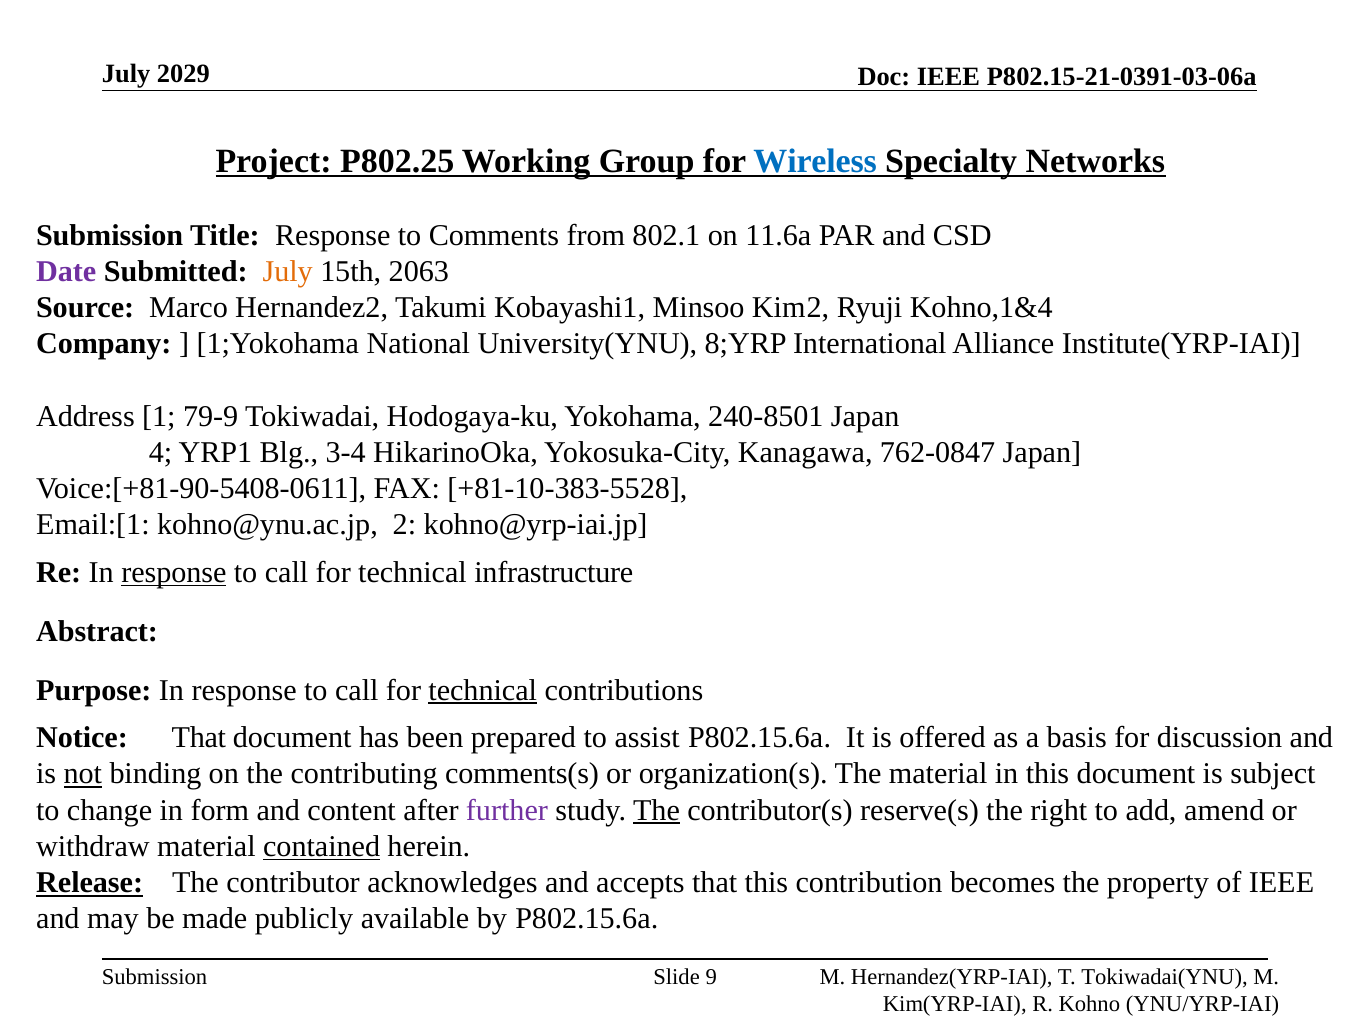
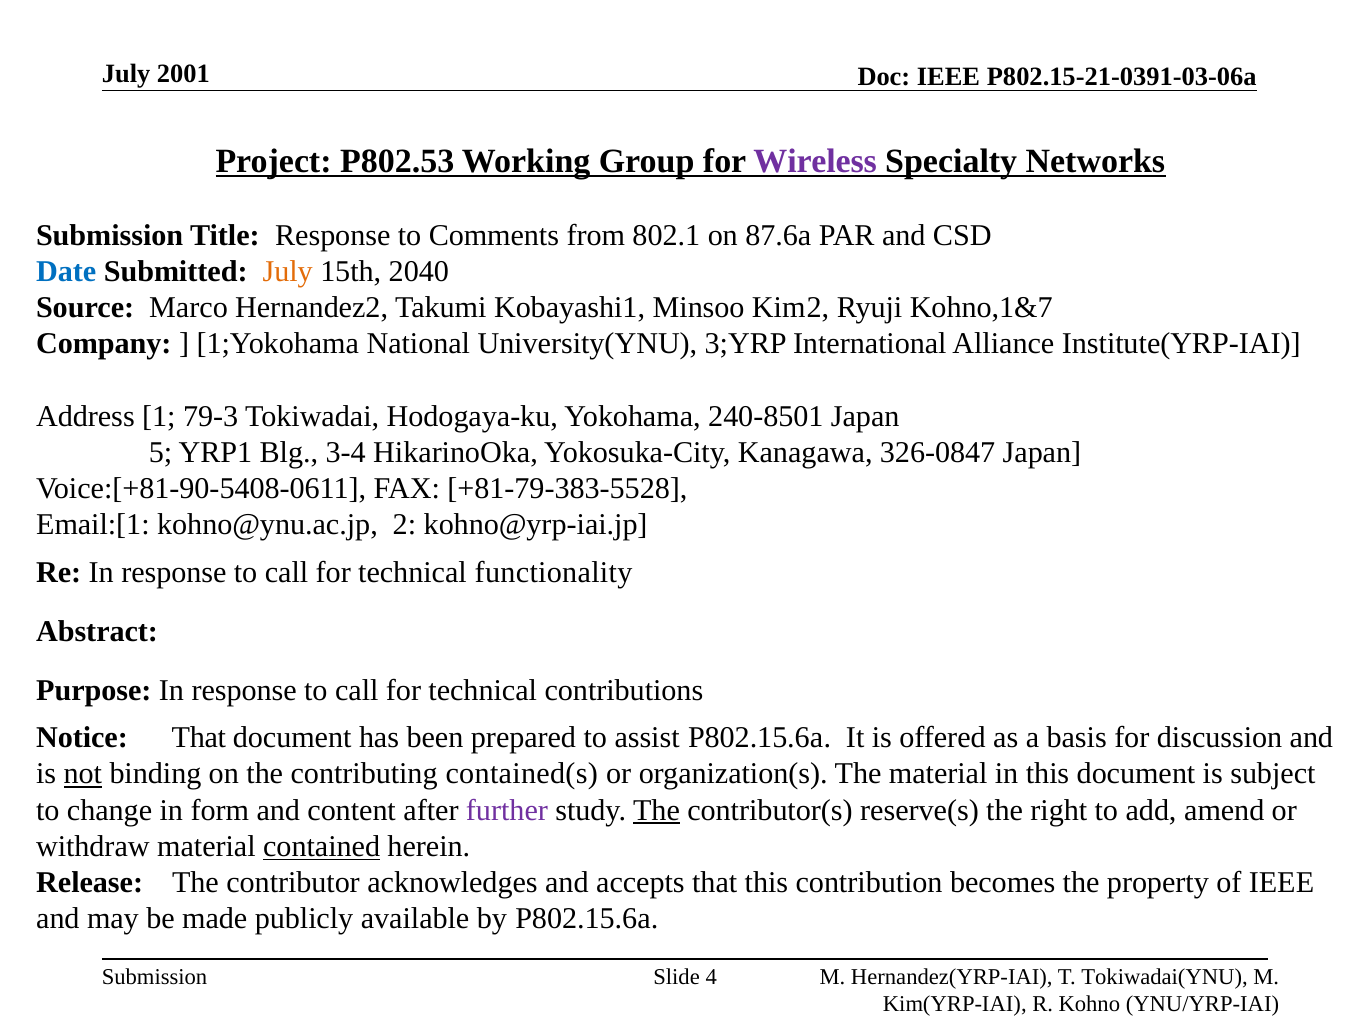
2029: 2029 -> 2001 (183, 74)
P802.25: P802.25 -> P802.53 (397, 161)
Wireless colour: blue -> purple (815, 161)
11.6a: 11.6a -> 87.6a (778, 235)
Date colour: purple -> blue (66, 272)
2063: 2063 -> 2040 (419, 272)
Kohno,1&4: Kohno,1&4 -> Kohno,1&7 (981, 308)
8;YRP: 8;YRP -> 3;YRP (746, 344)
79-9: 79-9 -> 79-3 (211, 416)
4: 4 -> 5 (161, 453)
762-0847: 762-0847 -> 326-0847 (938, 453)
+81-10-383-5528: +81-10-383-5528 -> +81-79-383-5528 (567, 489)
response underline: present -> none (174, 573)
infrastructure: infrastructure -> functionality (554, 573)
technical underline: present -> none (483, 690)
comments(s: comments(s -> contained(s (522, 774)
Release underline: present -> none (90, 883)
9: 9 -> 4 (711, 978)
